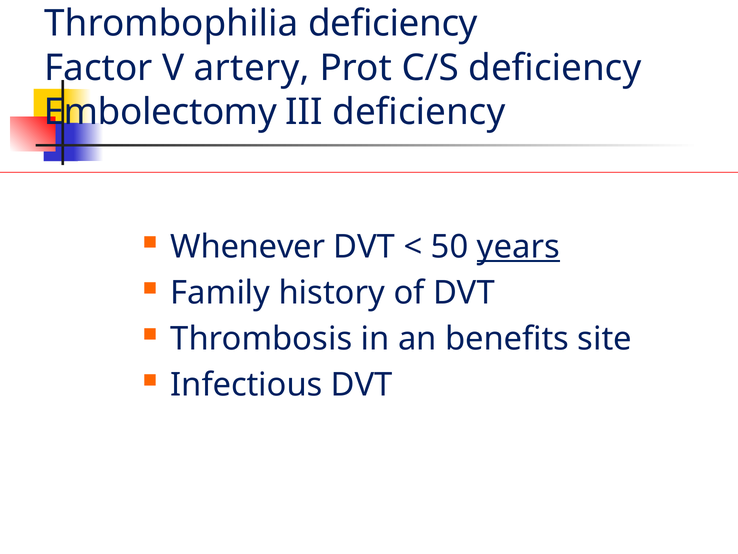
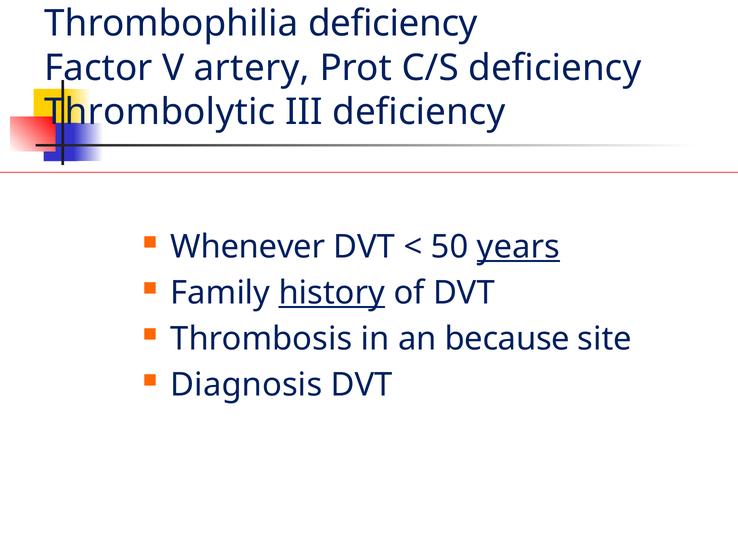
Embolectomy: Embolectomy -> Thrombolytic (160, 112)
history underline: none -> present (332, 293)
benefits: benefits -> because (507, 339)
Infectious: Infectious -> Diagnosis (246, 384)
